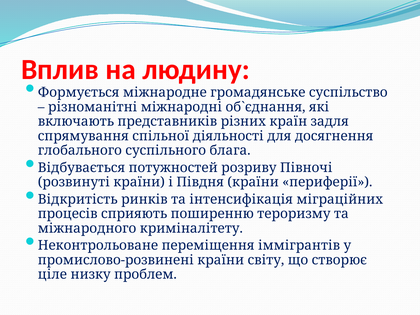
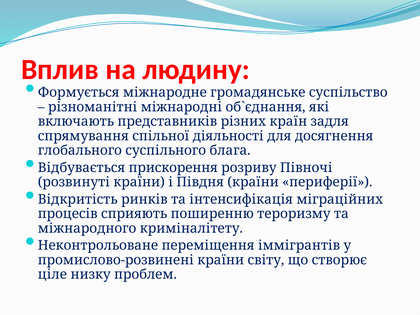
потужностей: потужностей -> прискорення (173, 168)
